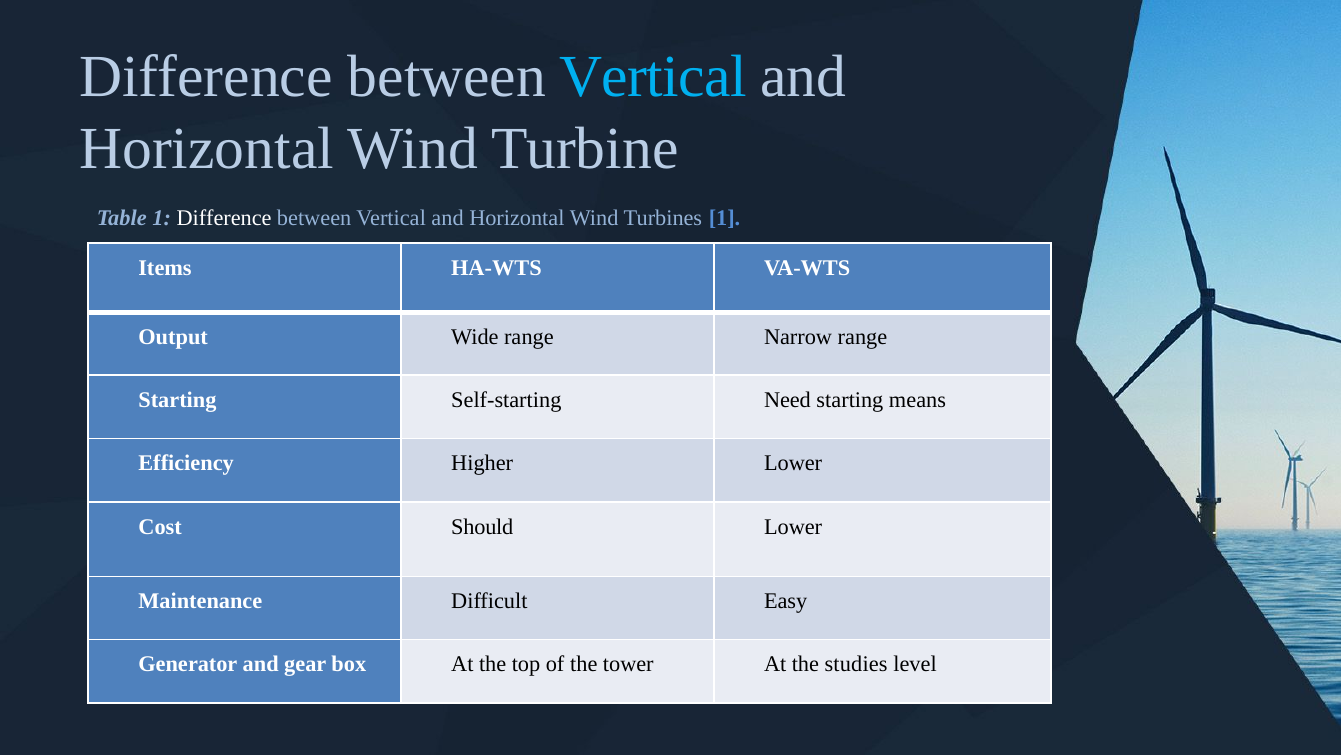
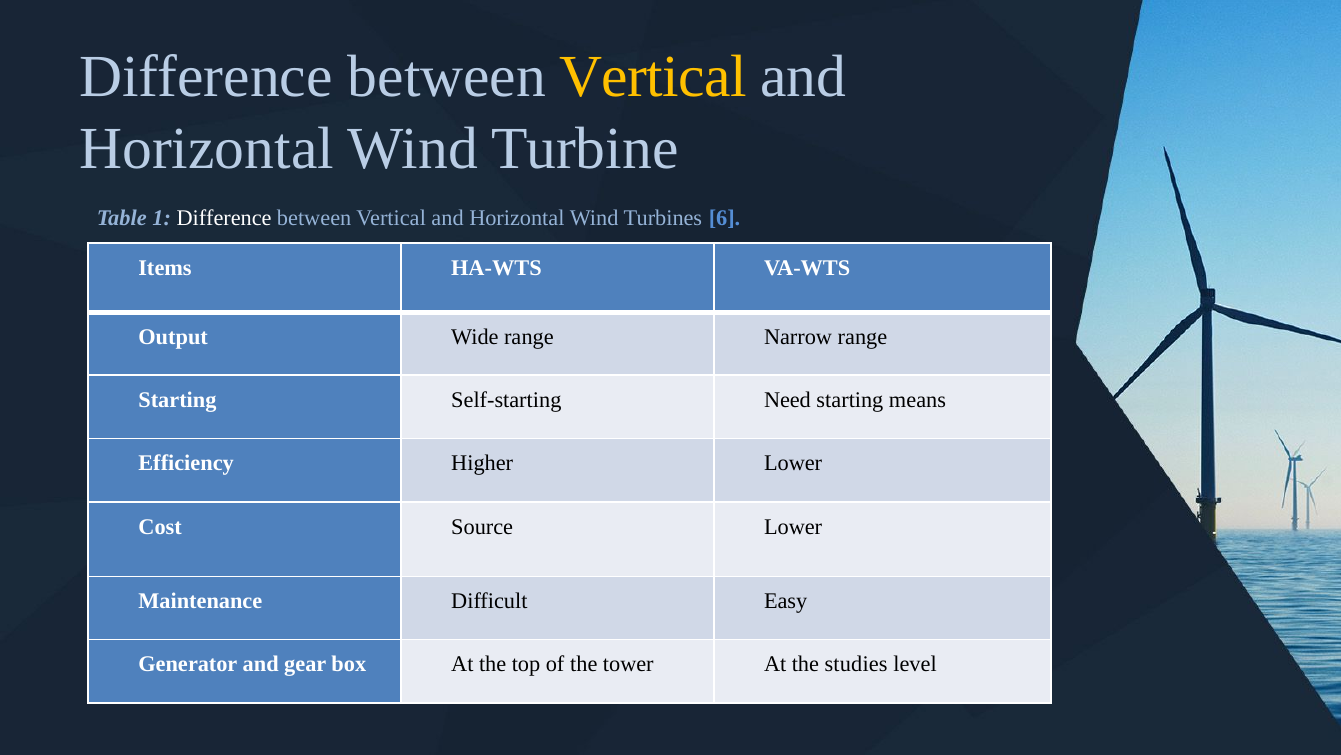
Vertical colour: light blue -> yellow (653, 77)
Turbines 1: 1 -> 6 (725, 218)
Should: Should -> Source (482, 526)
